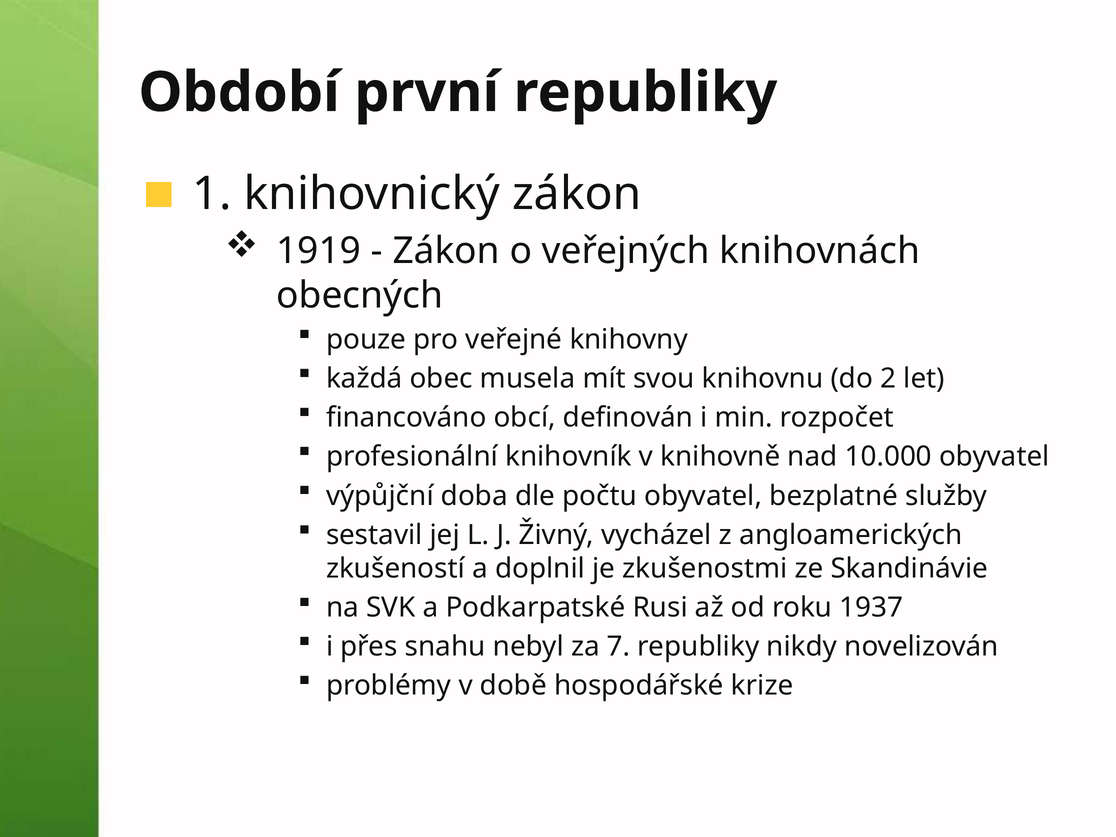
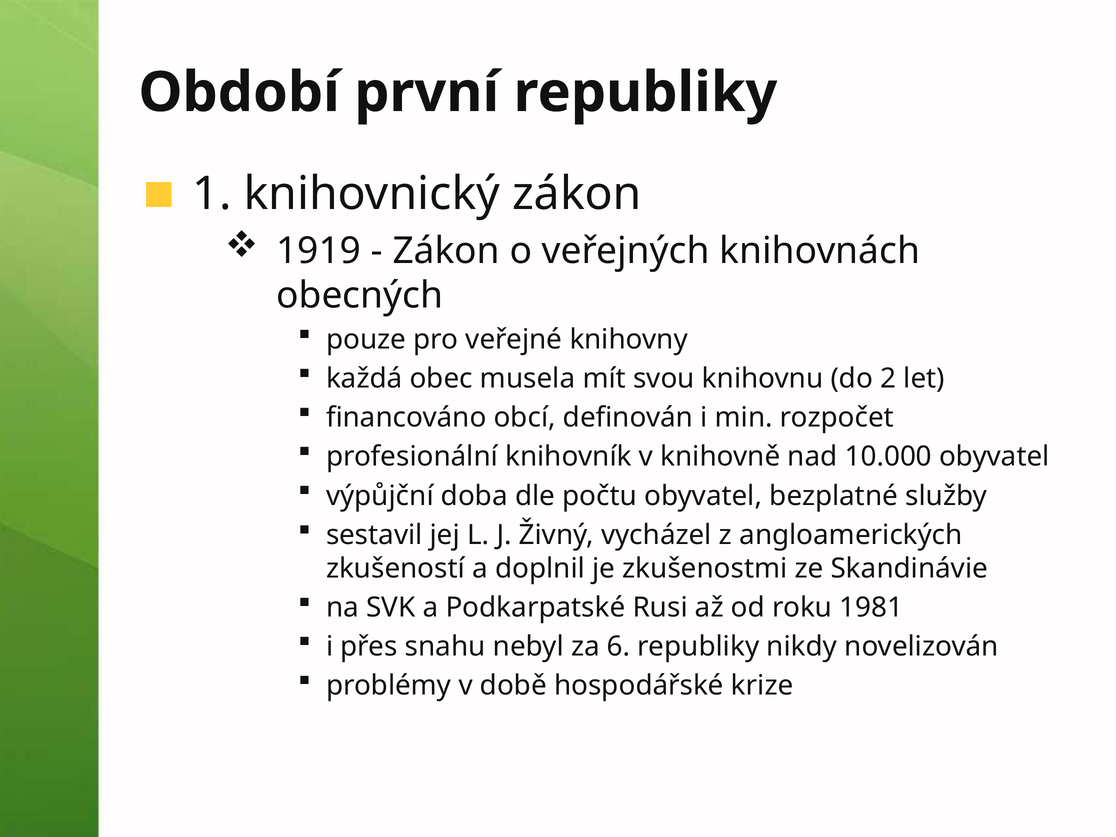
1937: 1937 -> 1981 (871, 607)
7: 7 -> 6 (619, 647)
